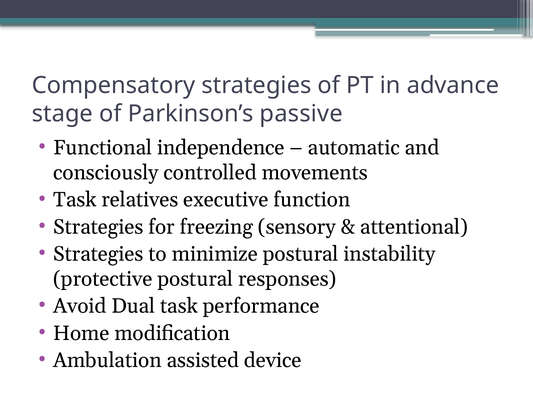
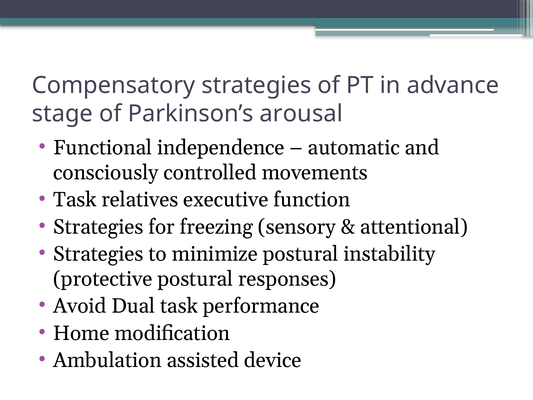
passive: passive -> arousal (301, 114)
